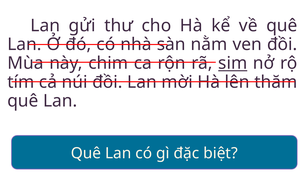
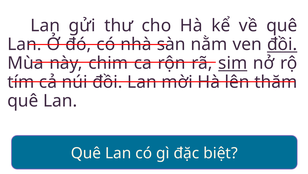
đồi underline: none -> present (282, 44)
